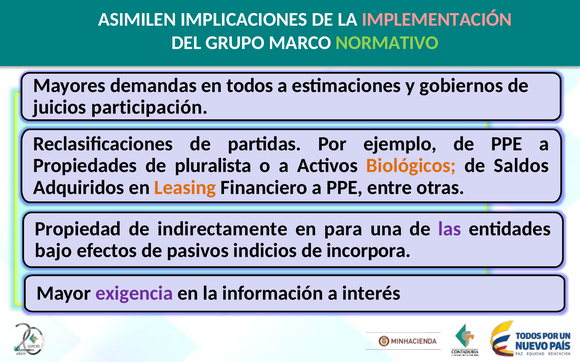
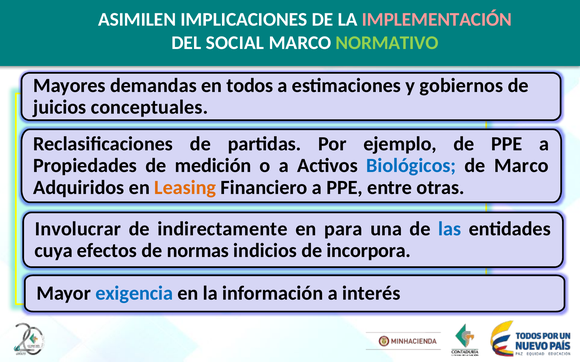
GRUPO: GRUPO -> SOCIAL (235, 43)
participación: participación -> conceptuales (149, 107)
pluralista: pluralista -> medición (213, 166)
Biológicos colour: orange -> blue (411, 166)
de Saldos: Saldos -> Marco (521, 166)
Propiedad: Propiedad -> Involucrar (78, 229)
las colour: purple -> blue (450, 229)
bajo: bajo -> cuya (54, 251)
pasivos: pasivos -> normas (198, 251)
exigencia colour: purple -> blue (134, 294)
